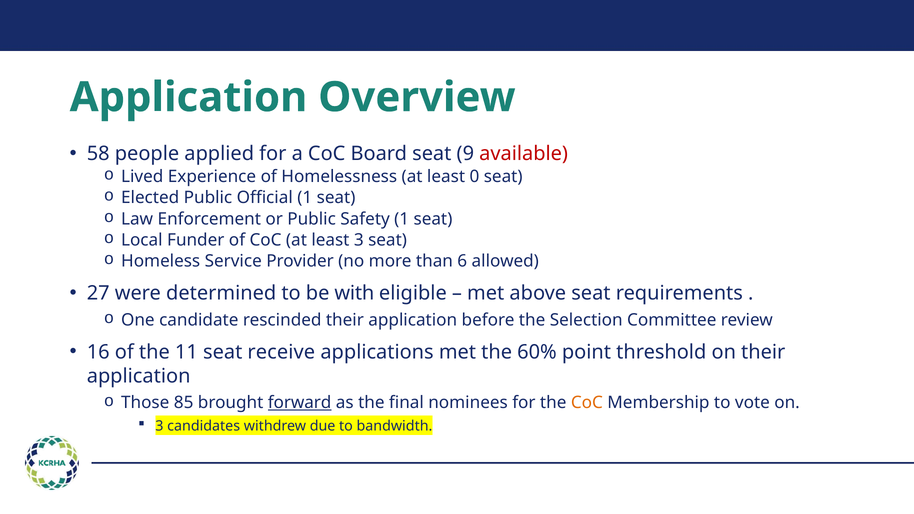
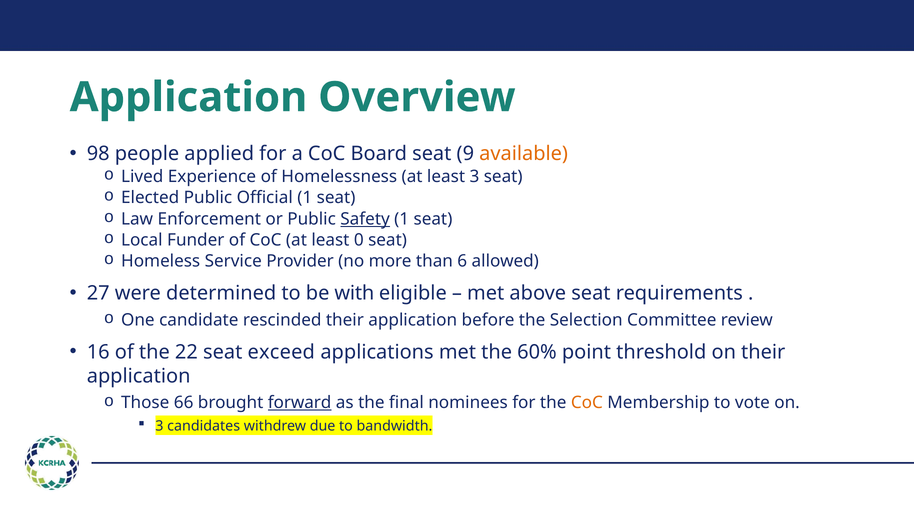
58: 58 -> 98 (98, 154)
available colour: red -> orange (524, 154)
least 0: 0 -> 3 (474, 177)
Safety underline: none -> present (365, 219)
least 3: 3 -> 0 (359, 240)
11: 11 -> 22 (186, 352)
receive: receive -> exceed (281, 352)
85: 85 -> 66 (184, 403)
